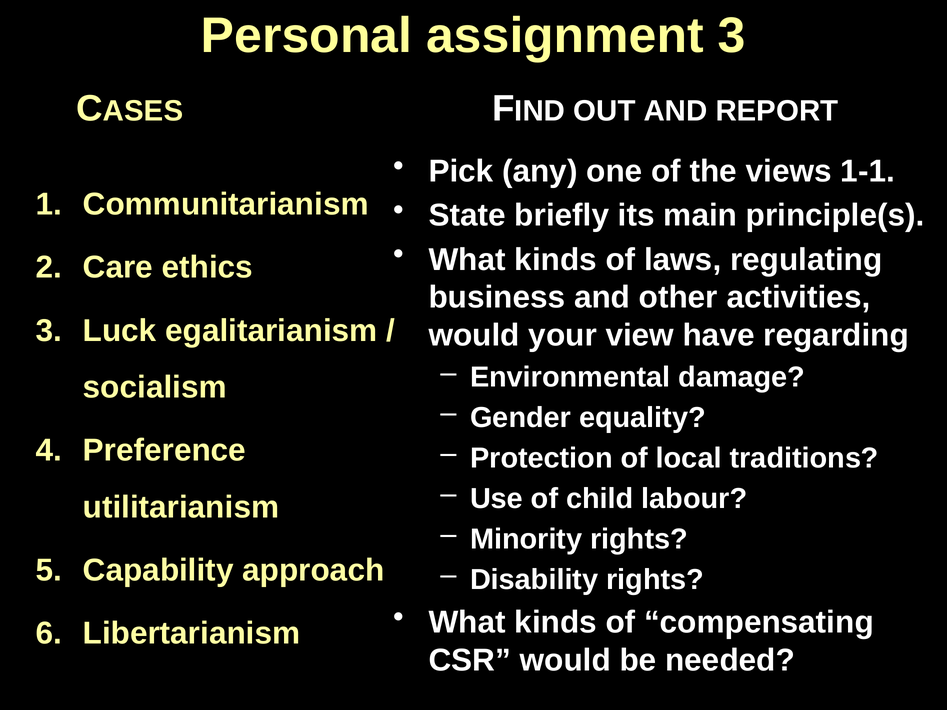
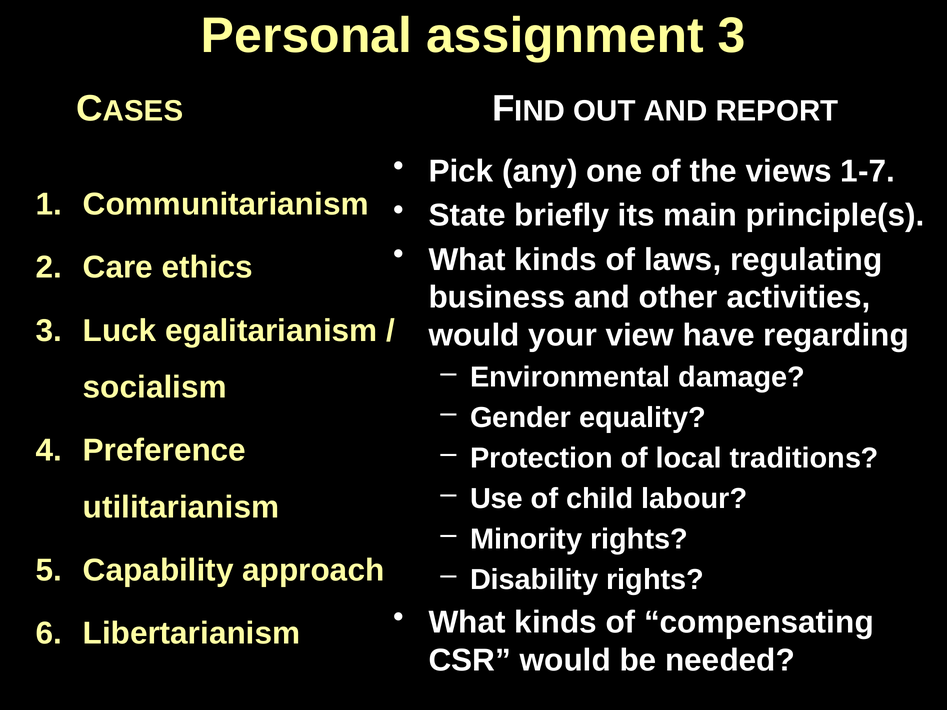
1-1: 1-1 -> 1-7 (868, 171)
